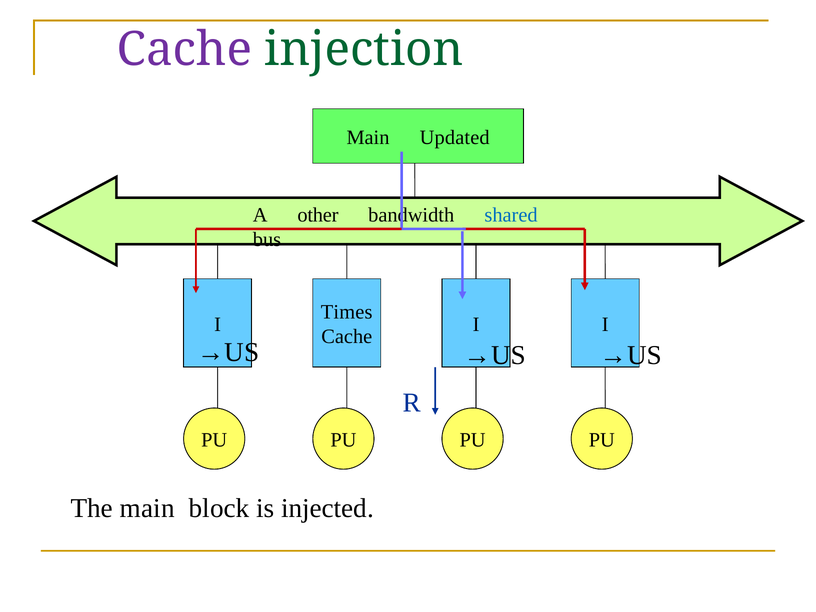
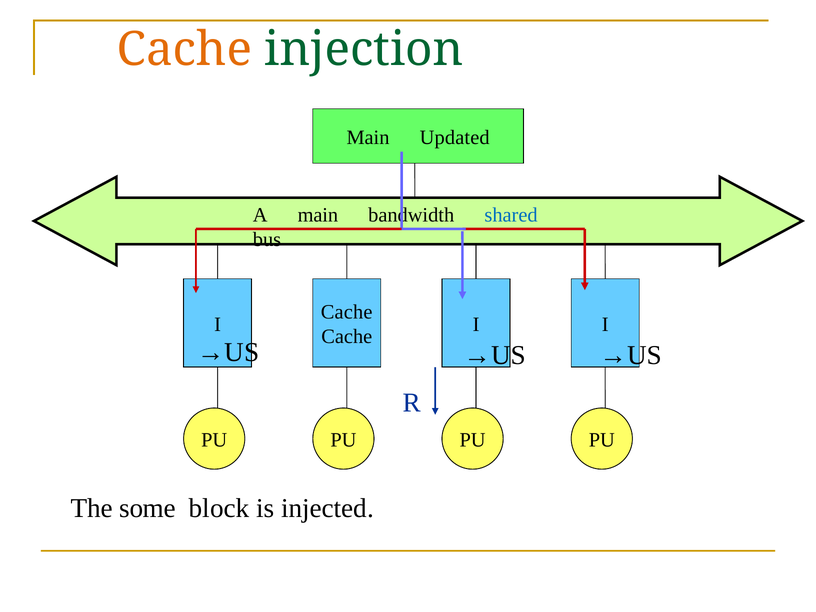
Cache colour: purple -> orange (184, 50)
A other: other -> main (318, 215)
Times: Times -> Cache (347, 312)
The main: main -> some (148, 508)
